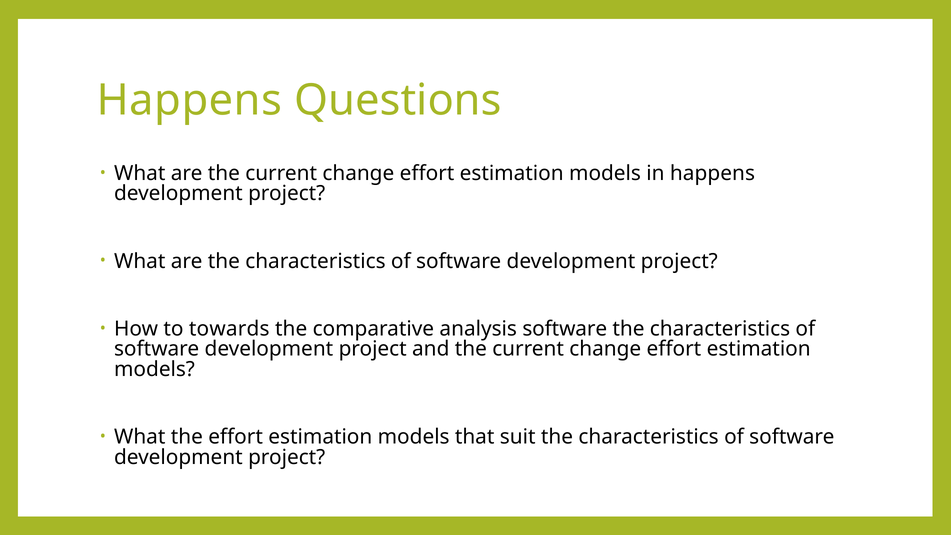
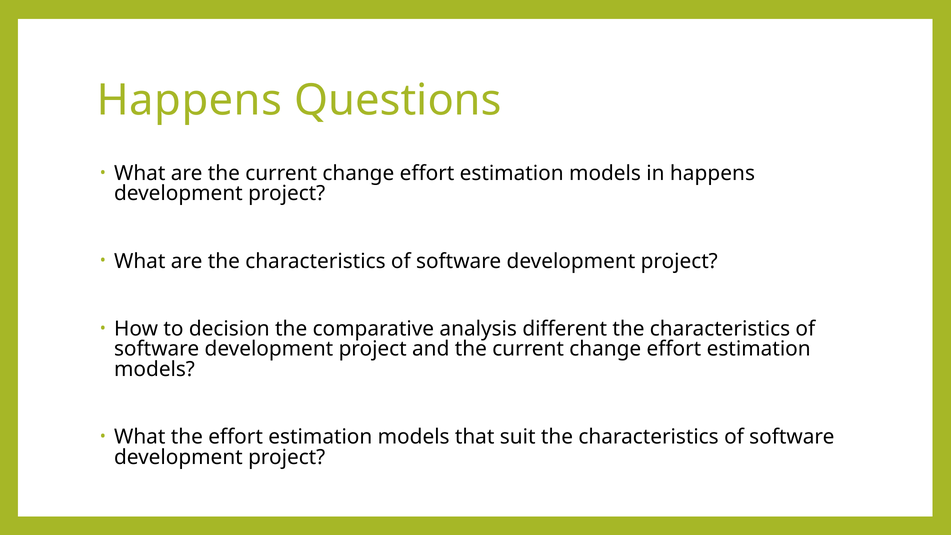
towards: towards -> decision (229, 329)
analysis software: software -> different (565, 329)
